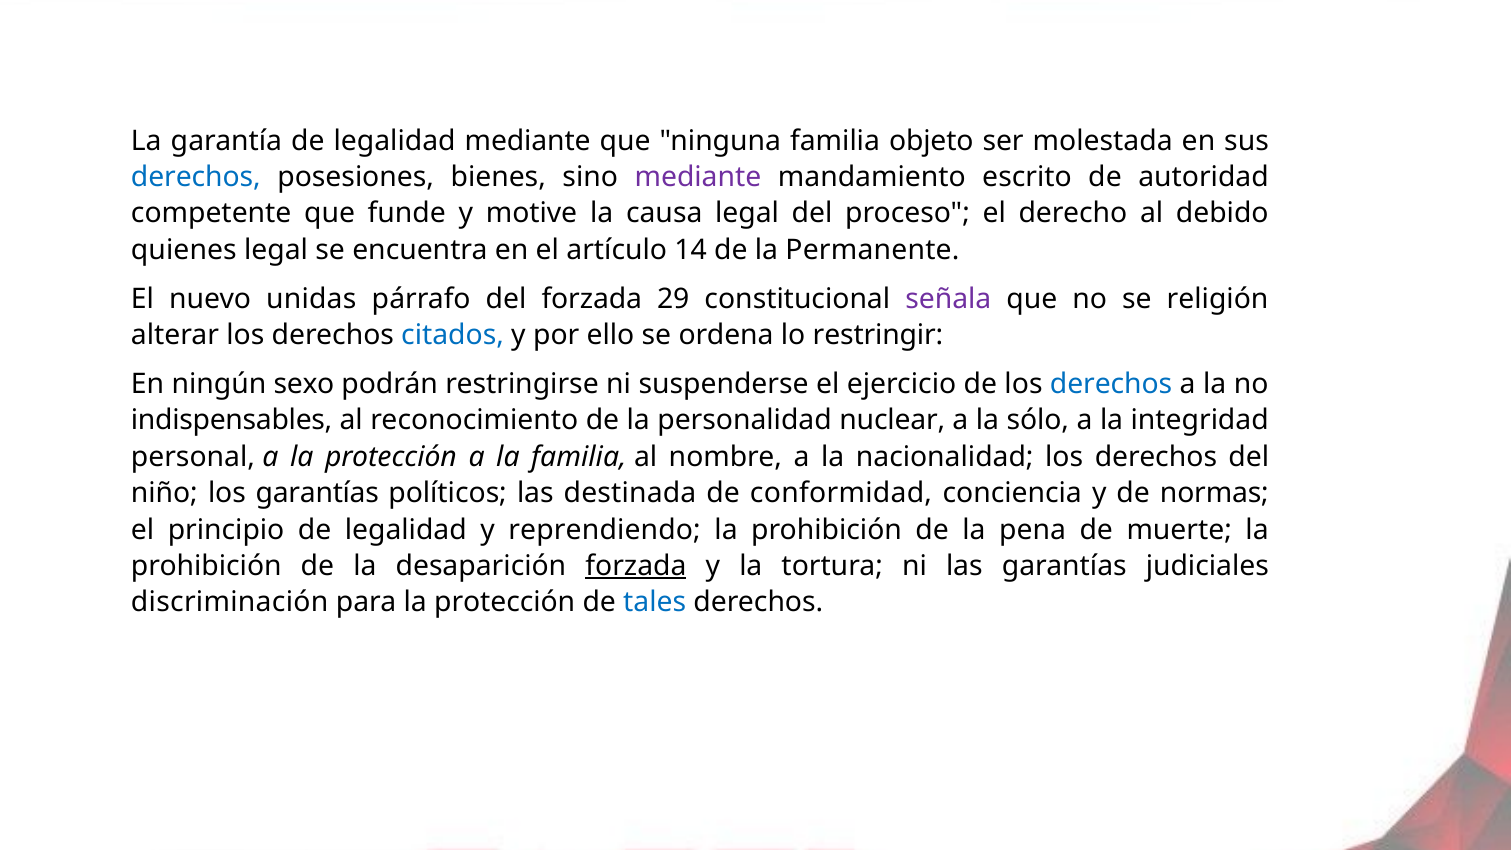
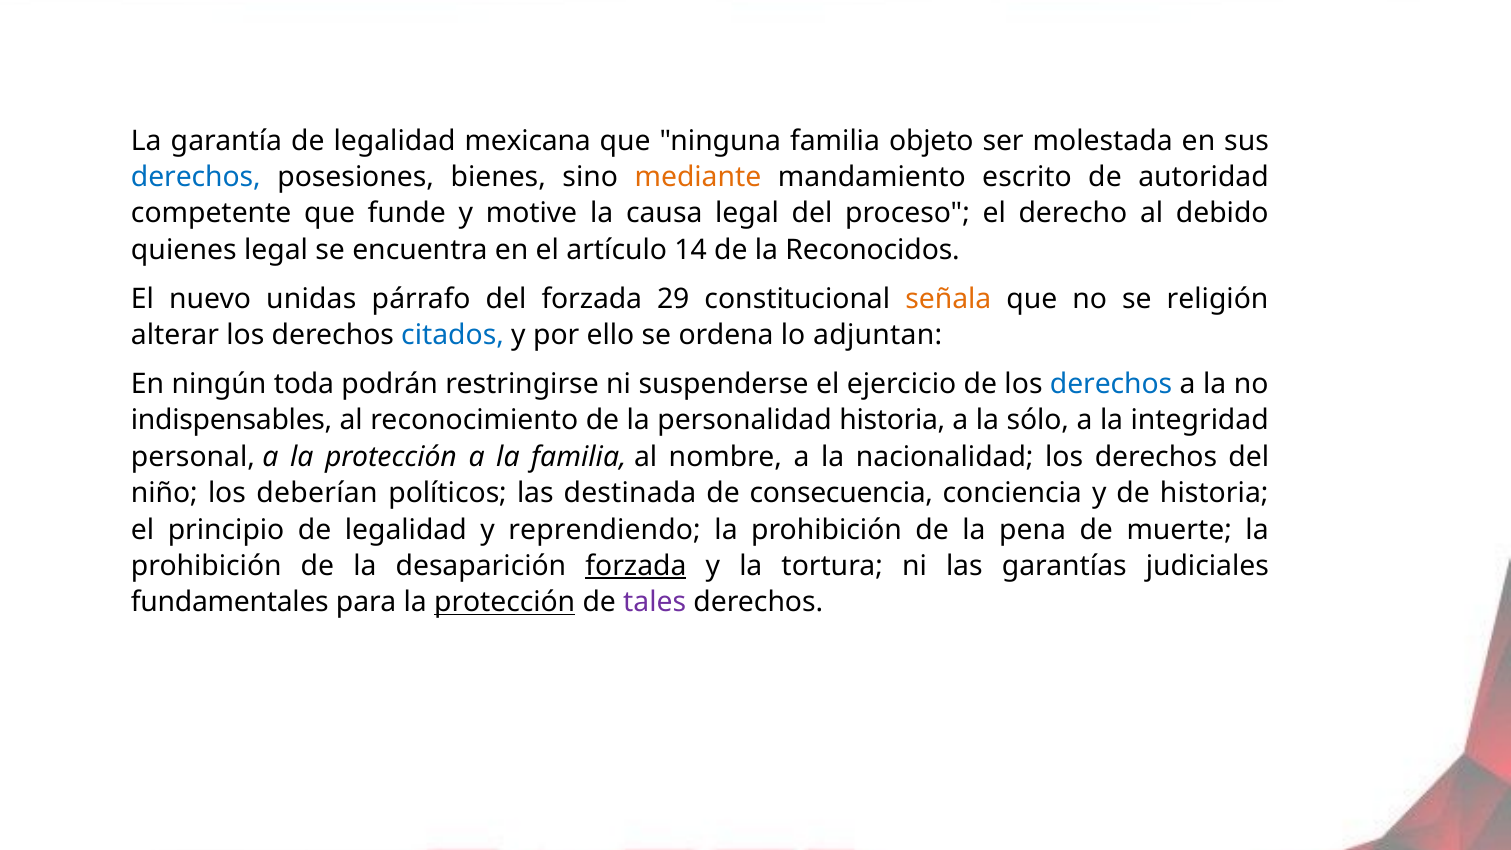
legalidad mediante: mediante -> mexicana (528, 141)
mediante colour: purple -> orange (698, 177)
Permanente: Permanente -> Reconocidos (873, 250)
señala colour: purple -> orange (948, 299)
restringir: restringir -> adjuntan (878, 335)
sexo: sexo -> toda (304, 384)
personalidad nuclear: nuclear -> historia (892, 421)
los garantías: garantías -> deberían (317, 493)
conformidad: conformidad -> consecuencia (841, 493)
de normas: normas -> historia (1214, 493)
discriminación: discriminación -> fundamentales (230, 602)
protección underline: none -> present (505, 602)
tales colour: blue -> purple (655, 602)
